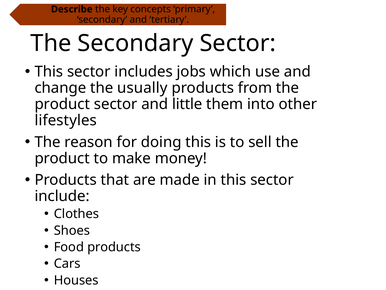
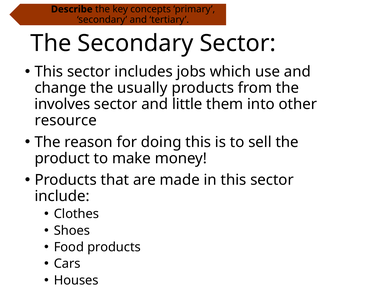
product: product -> involves (62, 104)
lifestyles: lifestyles -> resource (66, 120)
